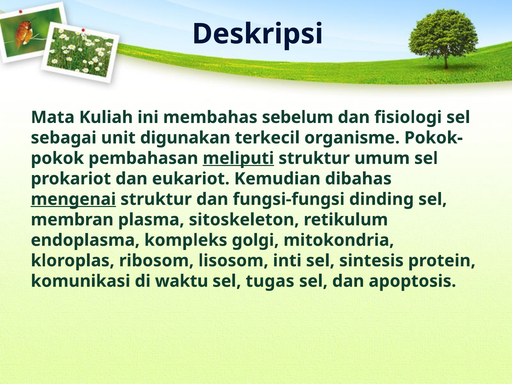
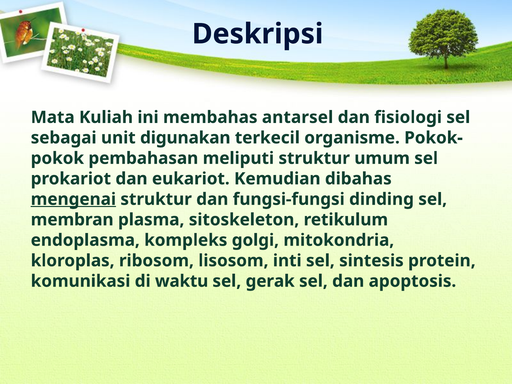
sebelum: sebelum -> antarsel (298, 117)
meliputi underline: present -> none (238, 158)
tugas: tugas -> gerak (270, 281)
